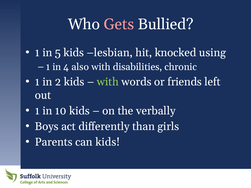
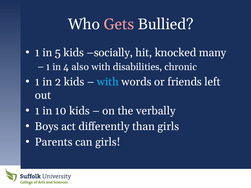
lesbian: lesbian -> socially (110, 53)
using: using -> many (213, 53)
with colour: light green -> light blue (108, 82)
can kids: kids -> girls (108, 142)
